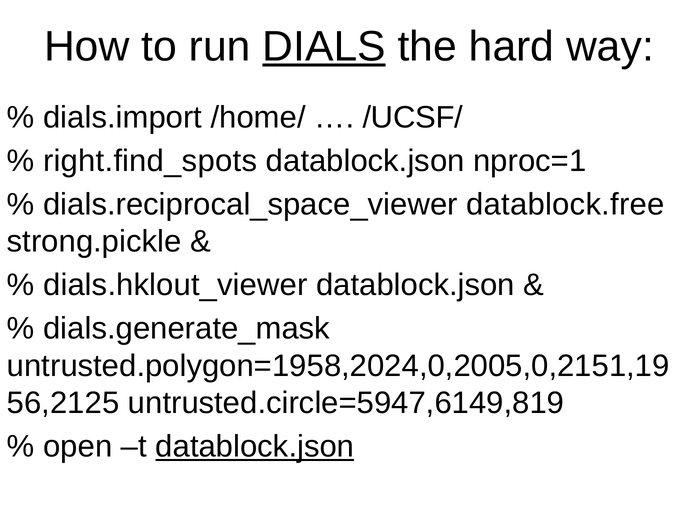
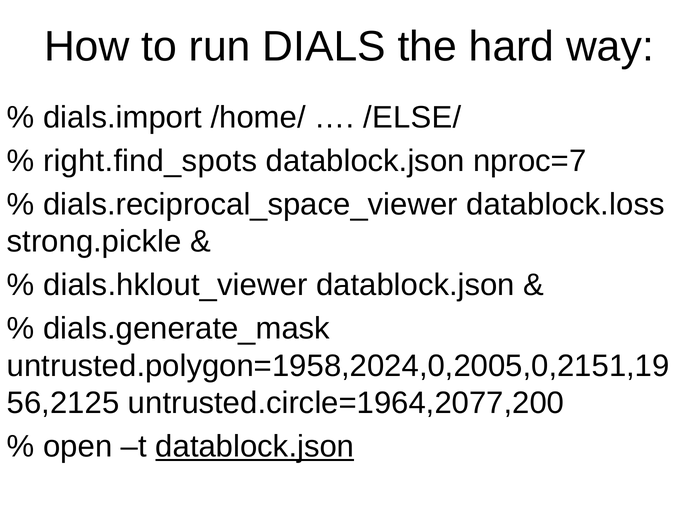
DIALS underline: present -> none (324, 47)
/UCSF/: /UCSF/ -> /ELSE/ (412, 118)
nproc=1: nproc=1 -> nproc=7 (530, 161)
datablock.free: datablock.free -> datablock.loss (565, 205)
untrusted.circle=5947,6149,819: untrusted.circle=5947,6149,819 -> untrusted.circle=1964,2077,200 (346, 403)
